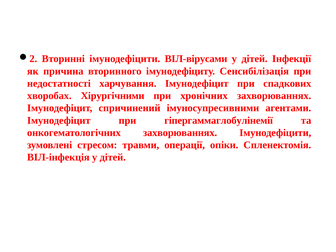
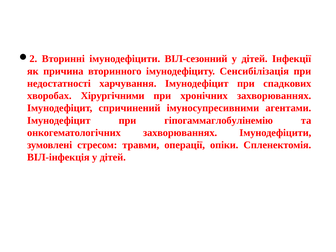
ВІЛ-вірусами: ВІЛ-вірусами -> ВІЛ-сезонний (196, 59)
гіпергаммаглобулінемії: гіпергаммаглобулінемії -> гіпогаммаглобулінемію (219, 120)
